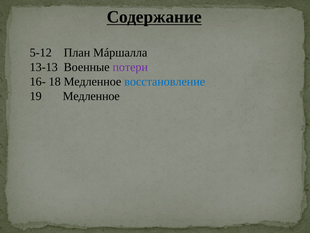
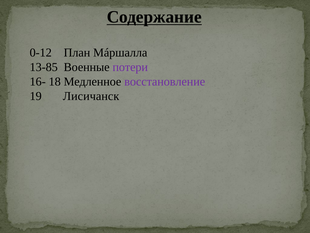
5-12: 5-12 -> 0-12 (41, 53)
13-13: 13-13 -> 13-85 (44, 67)
восстановление colour: blue -> purple (165, 82)
19 Медленное: Медленное -> Лисичанск (91, 96)
